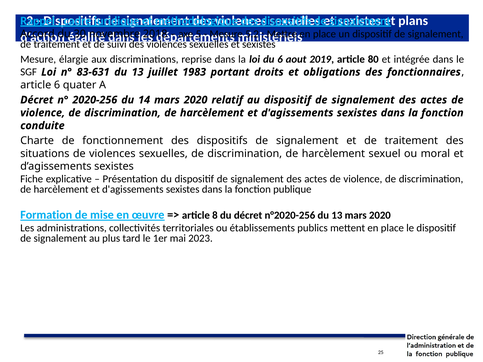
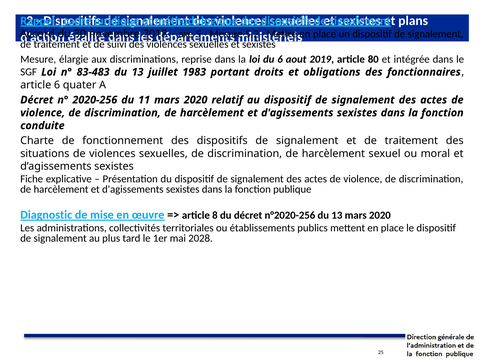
83-631: 83-631 -> 83-483 (93, 72)
14: 14 -> 11 (144, 100)
Formation: Formation -> Diagnostic (46, 215)
2023: 2023 -> 2028 (201, 239)
